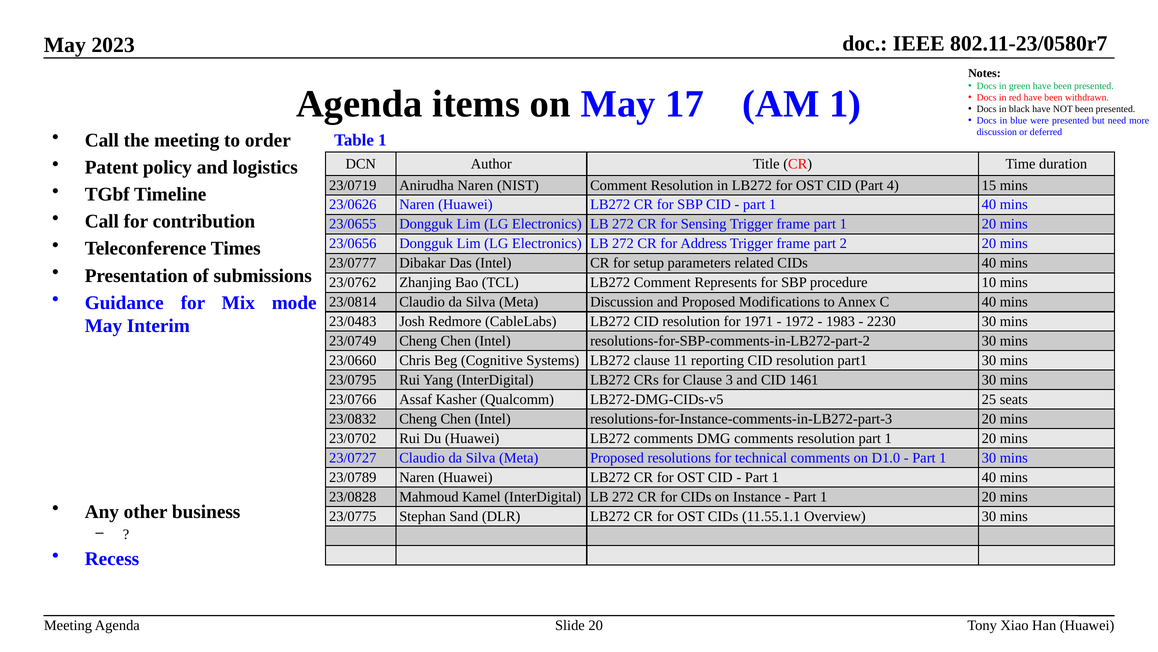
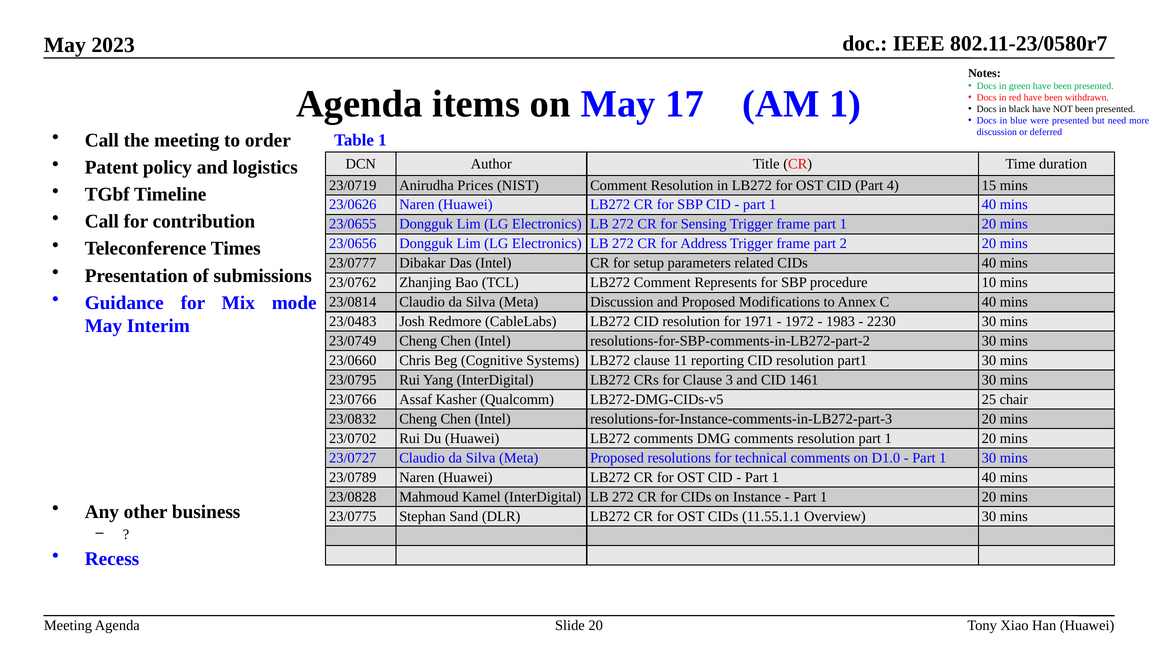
Anirudha Naren: Naren -> Prices (475, 185)
seats: seats -> chair (1014, 399)
